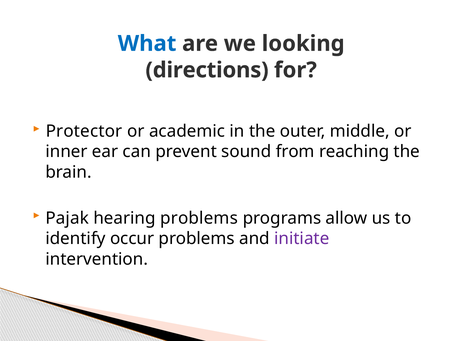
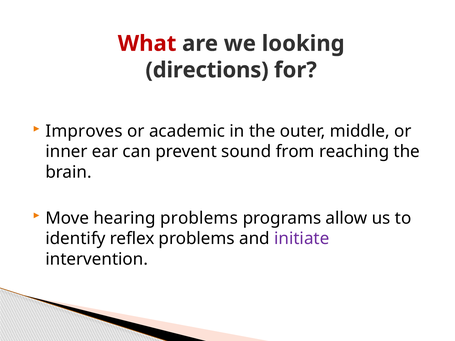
What colour: blue -> red (147, 44)
Protector: Protector -> Improves (84, 131)
Pajak: Pajak -> Move (67, 218)
occur: occur -> reflex (132, 239)
